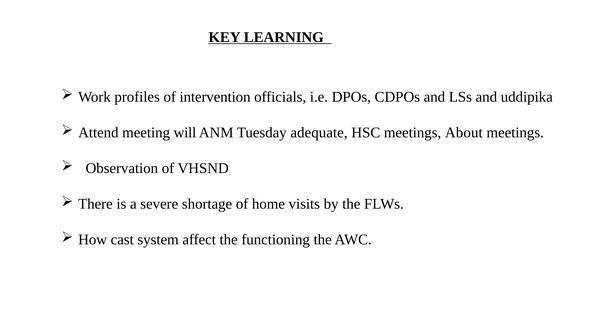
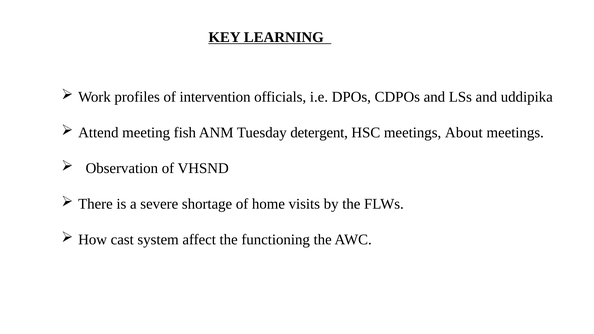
will: will -> fish (185, 133)
adequate: adequate -> detergent (319, 133)
